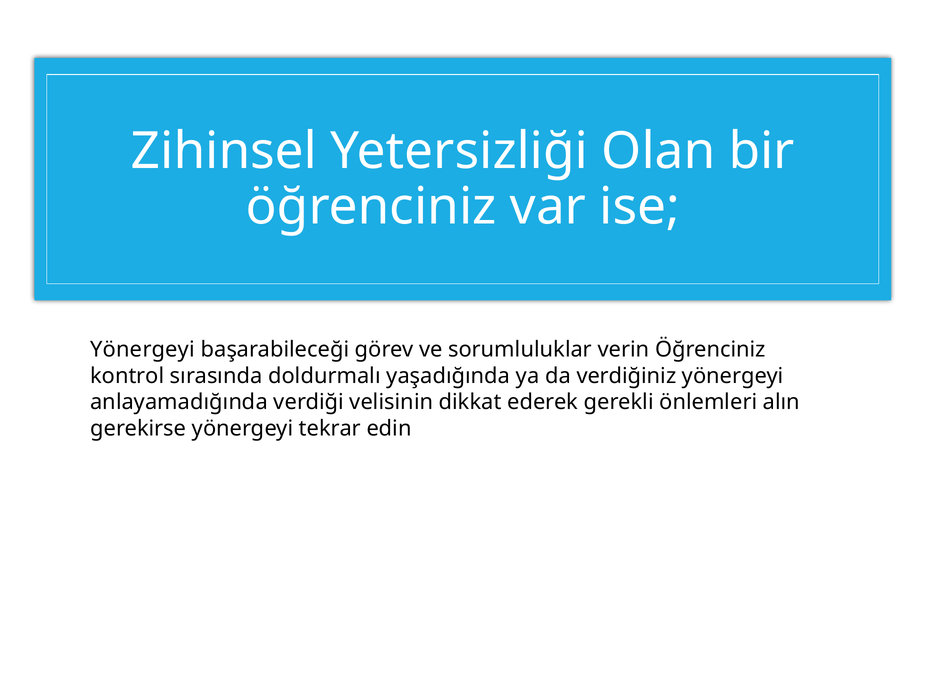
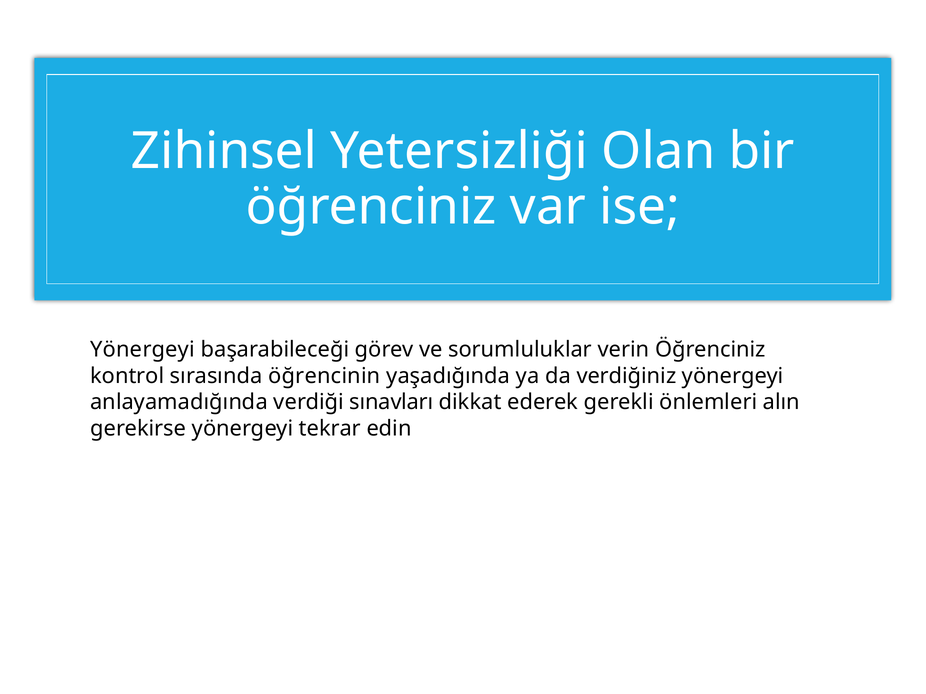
doldurmalı: doldurmalı -> öğrencinin (324, 376)
velisinin: velisinin -> sınavları (391, 402)
